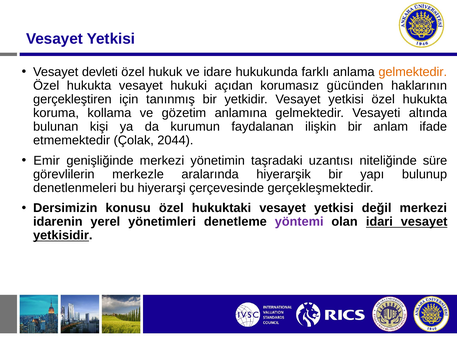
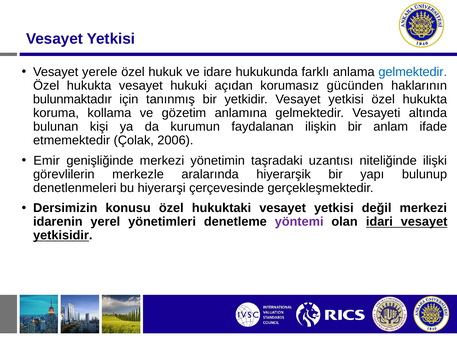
devleti: devleti -> yerele (100, 72)
gelmektedir colour: orange -> blue (413, 72)
gerçekleştiren: gerçekleştiren -> bulunmaktadır (72, 99)
2044: 2044 -> 2006 (175, 140)
süre: süre -> ilişki (435, 160)
